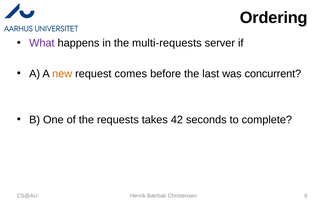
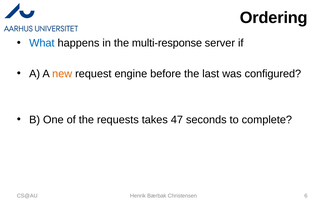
What colour: purple -> blue (42, 43)
multi-requests: multi-requests -> multi-response (167, 43)
comes: comes -> engine (131, 74)
concurrent: concurrent -> configured (273, 74)
42: 42 -> 47 (177, 119)
